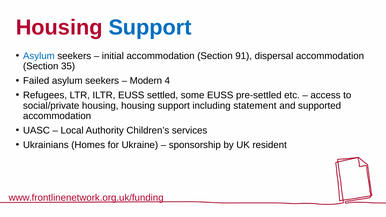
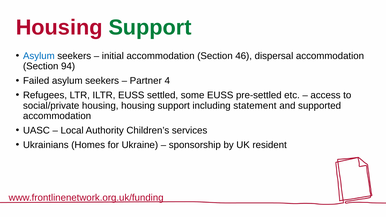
Support colour: blue -> green (150, 28)
91: 91 -> 46 (244, 56)
35: 35 -> 94 (68, 66)
Modern: Modern -> Partner (146, 81)
